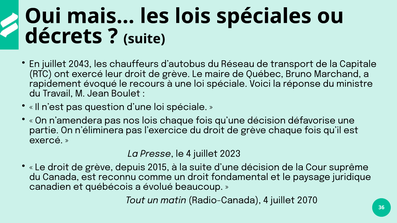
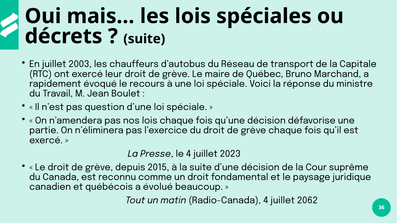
2043: 2043 -> 2003 (80, 64)
2070: 2070 -> 2062 (307, 201)
